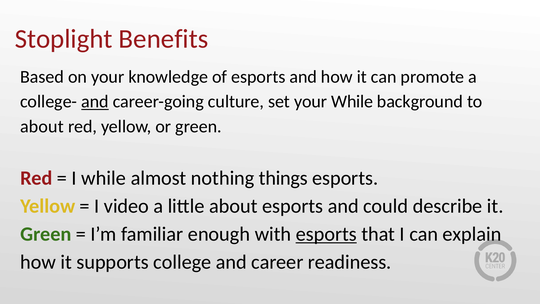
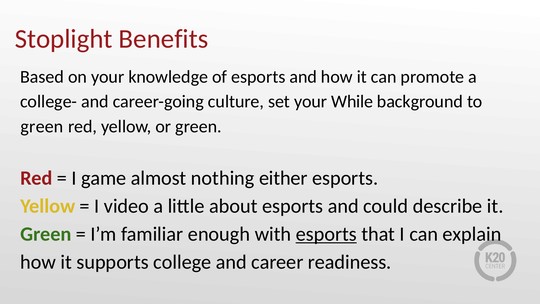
and underline: present -> none (95, 102)
about: about -> green (42, 126)
I while: while -> game (104, 178)
things: things -> either (283, 178)
